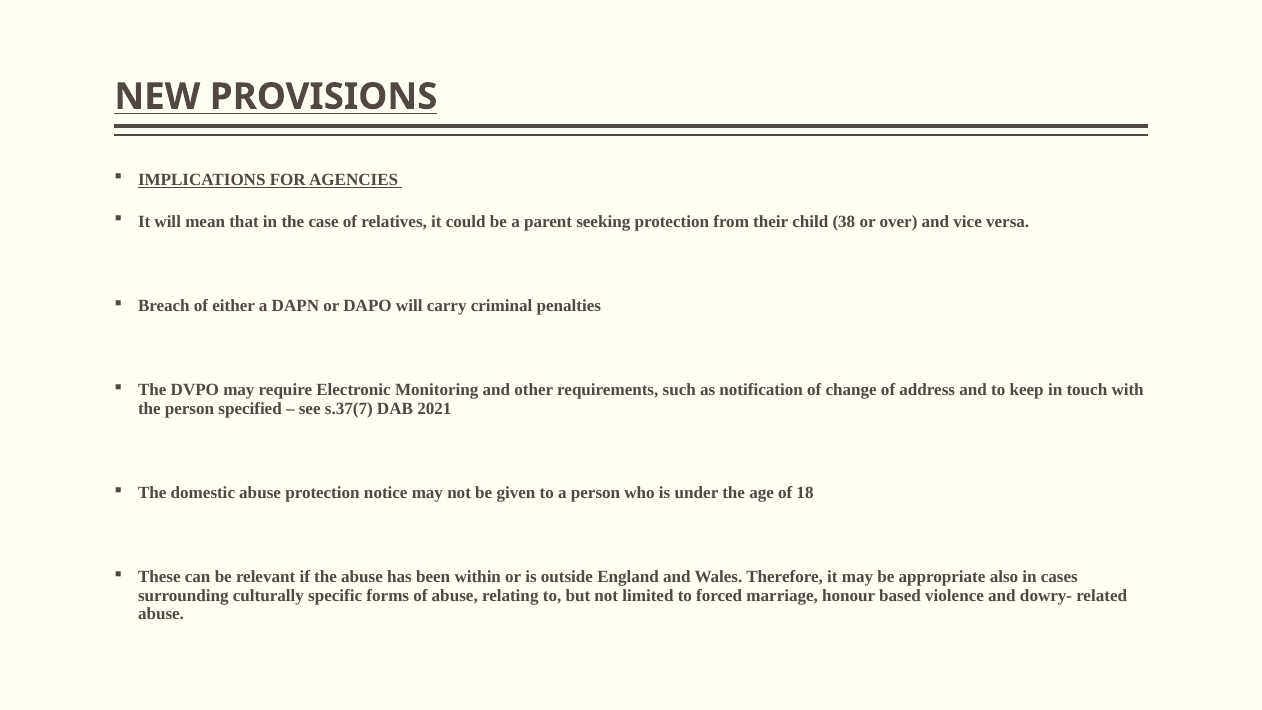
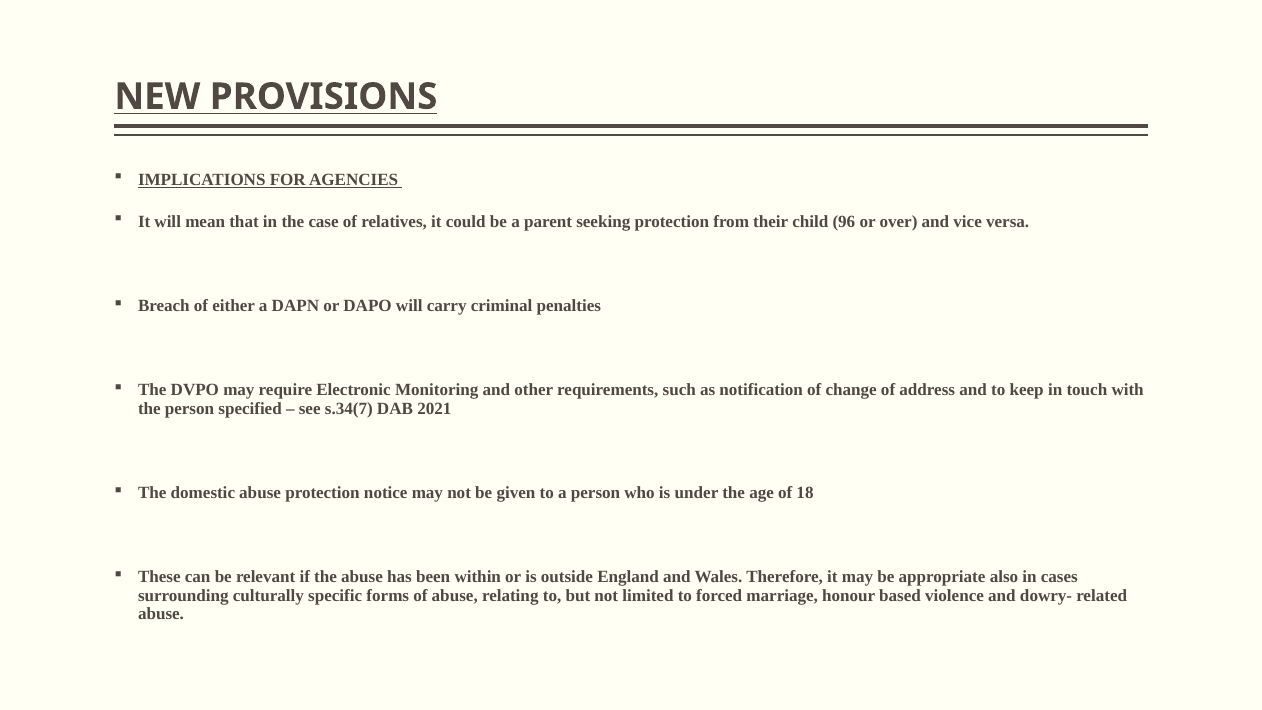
38: 38 -> 96 (844, 222)
s.37(7: s.37(7 -> s.34(7 (349, 409)
